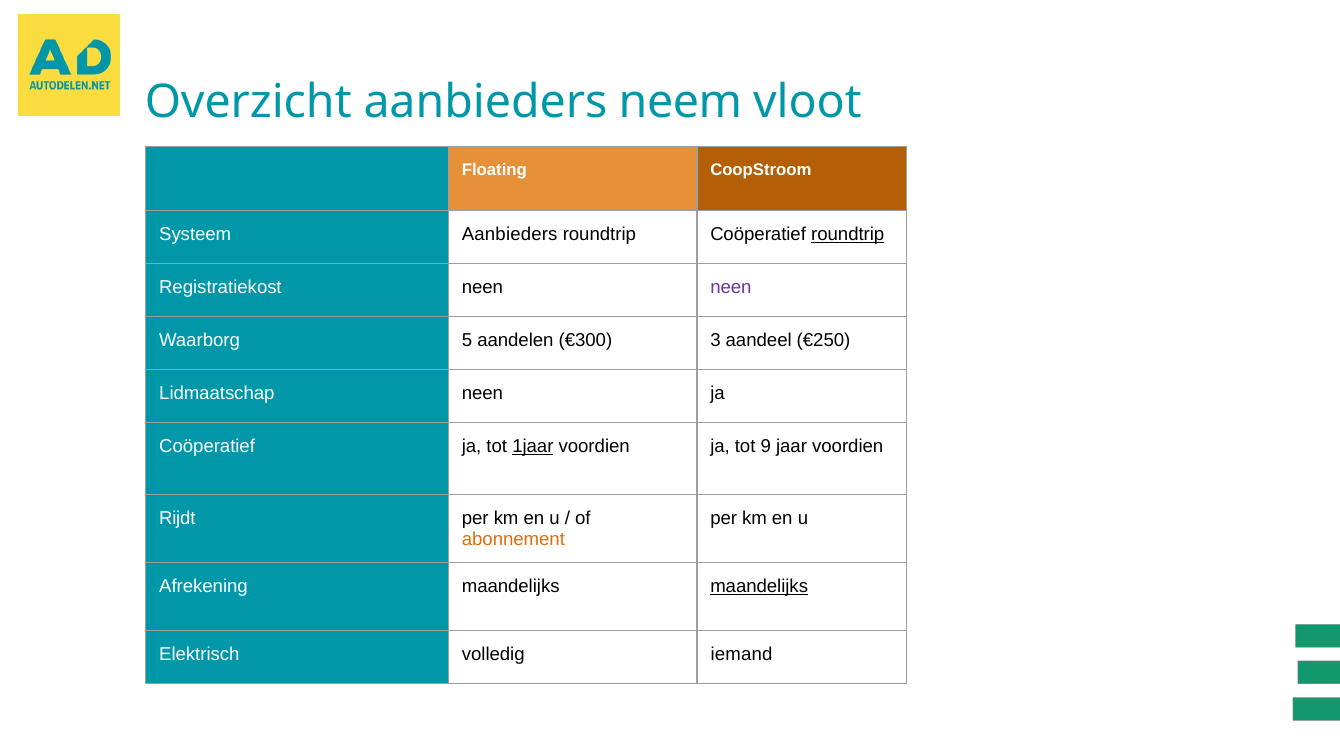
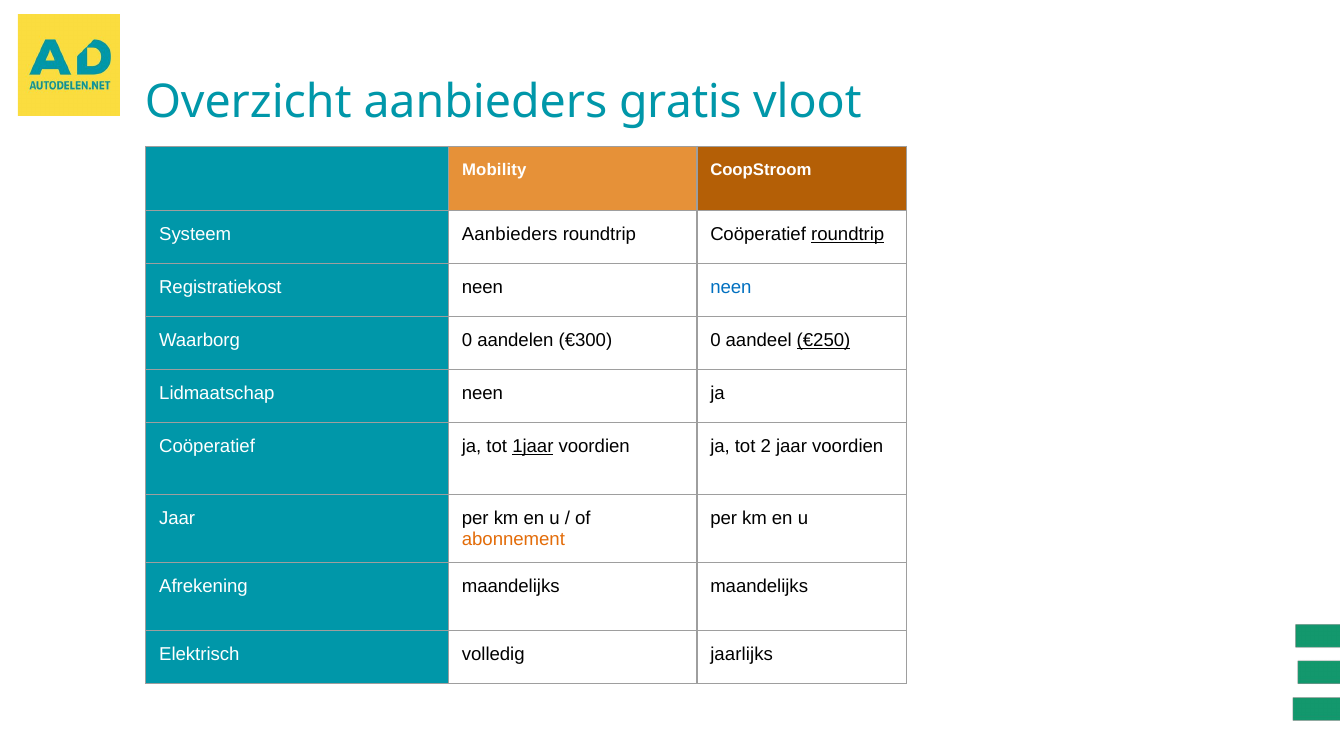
neem: neem -> gratis (680, 102)
Floating: Floating -> Mobility (494, 169)
neen colour: purple -> blue (731, 288)
Waarborg 5: 5 -> 0 (467, 341)
€300 3: 3 -> 0 (715, 341)
€250 underline: none -> present (824, 341)
9: 9 -> 2 (766, 447)
Rijdt: Rijdt -> Jaar (177, 518)
maandelijks underline: present -> none (759, 587)
iemand: iemand -> jaarlijks (742, 654)
